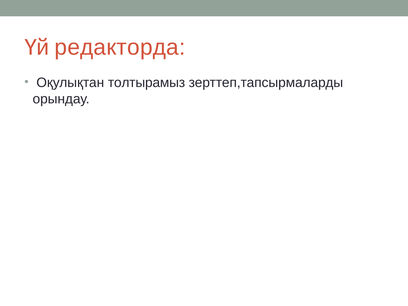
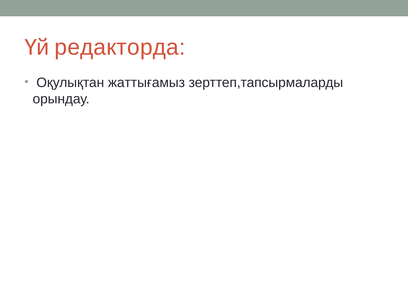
толтырамыз: толтырамыз -> жаттығамыз (146, 83)
